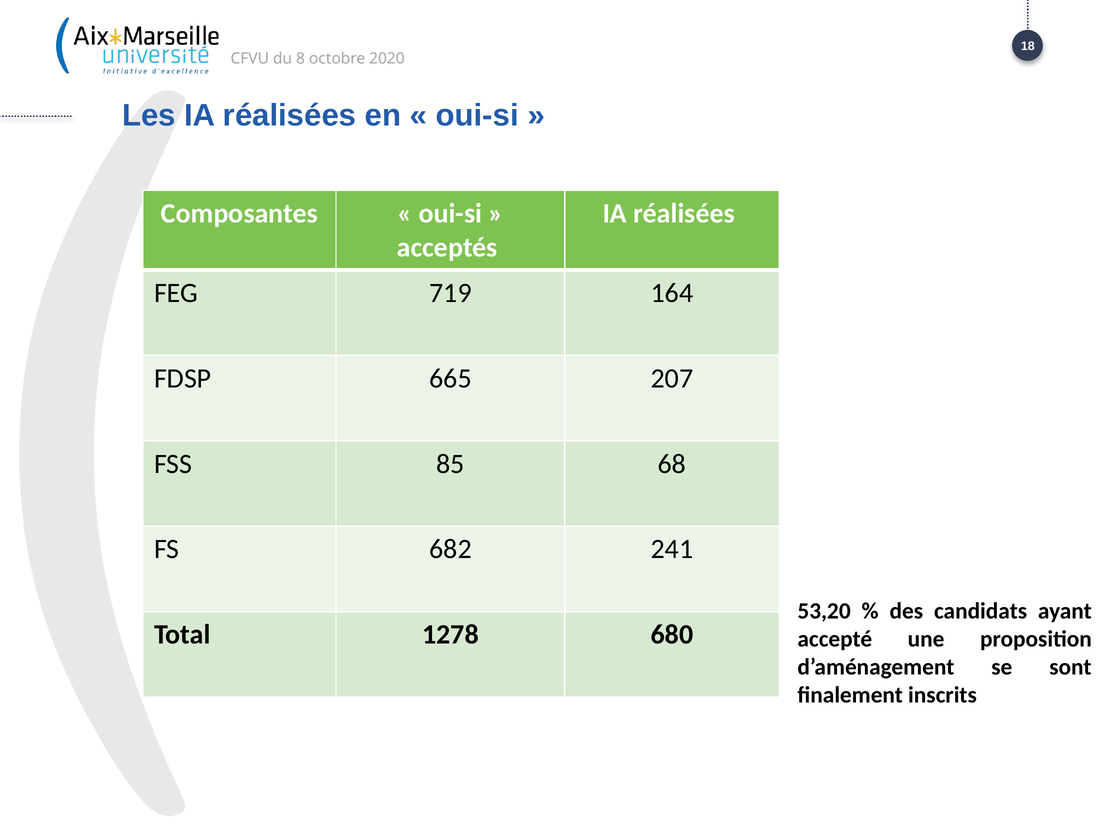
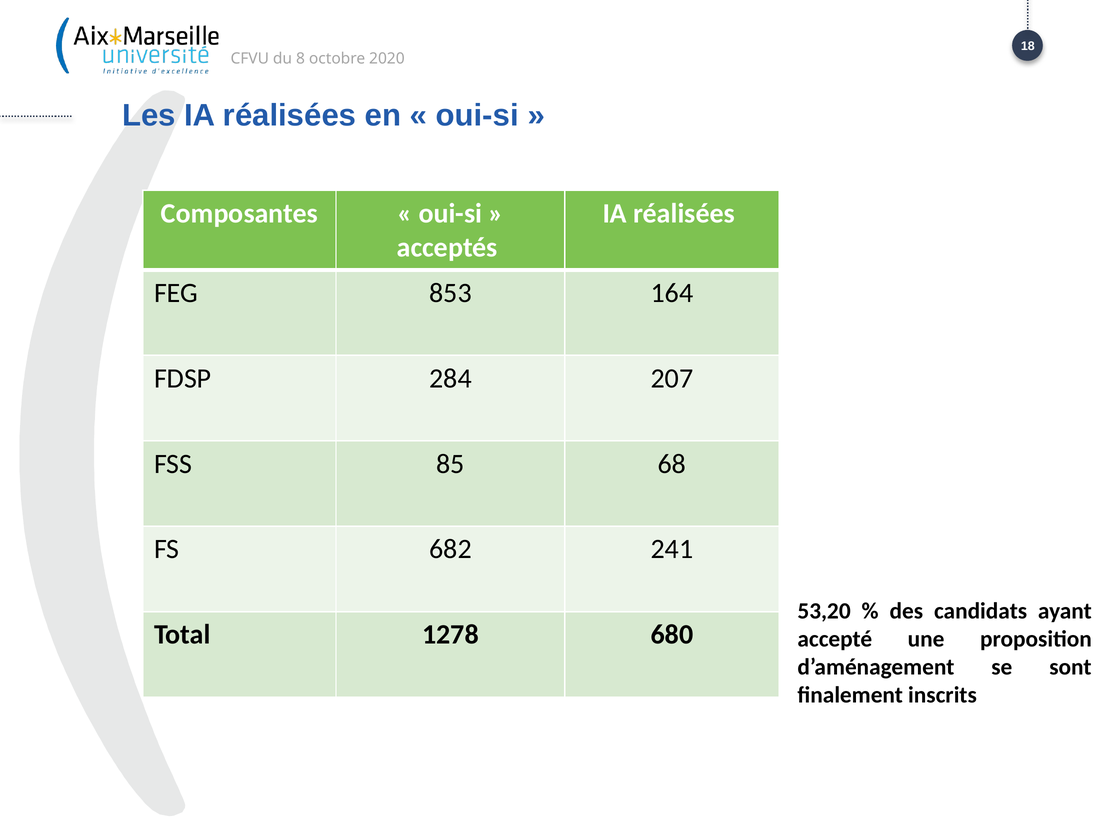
719: 719 -> 853 (450, 293)
665: 665 -> 284 (450, 378)
